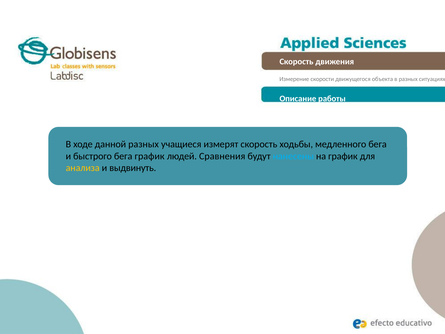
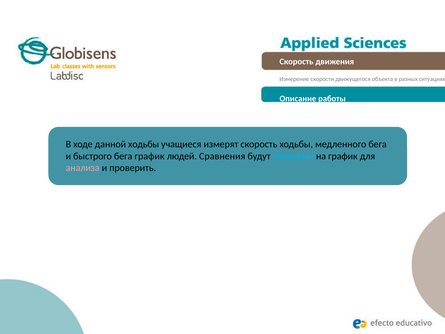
данной разных: разных -> ходьбы (144, 144)
анализа colour: yellow -> pink (83, 168)
выдвинуть: выдвинуть -> проверить (133, 168)
